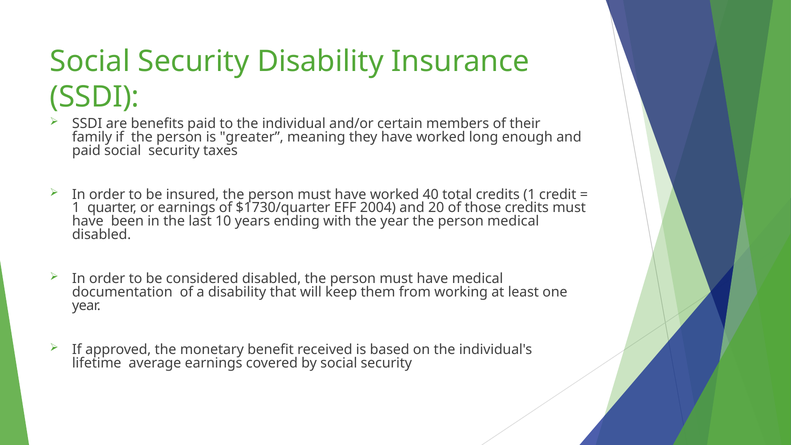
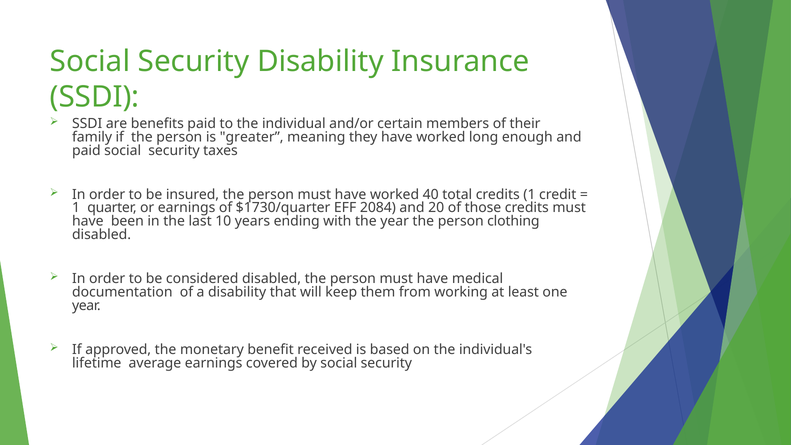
2004: 2004 -> 2084 (378, 208)
person medical: medical -> clothing (513, 221)
